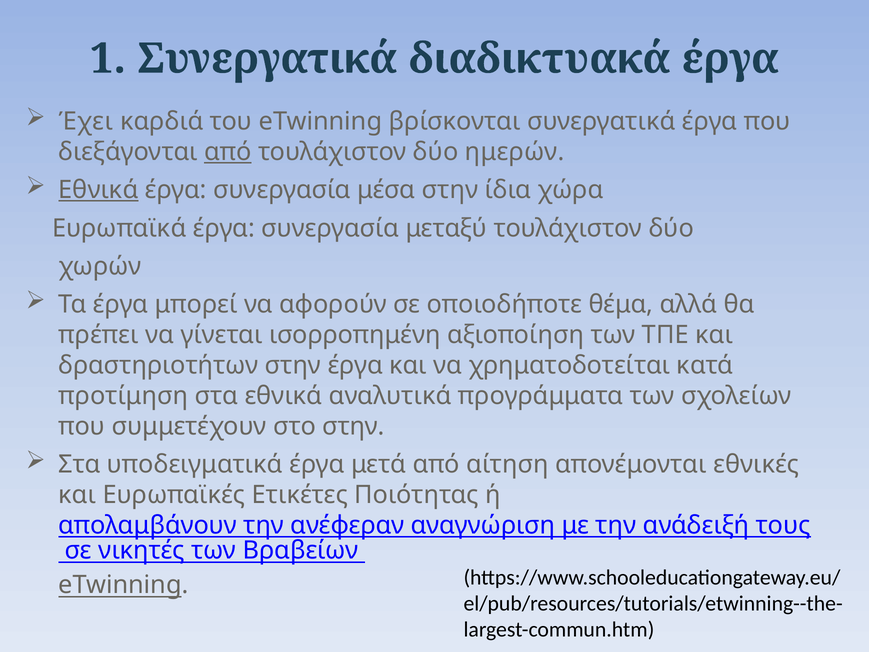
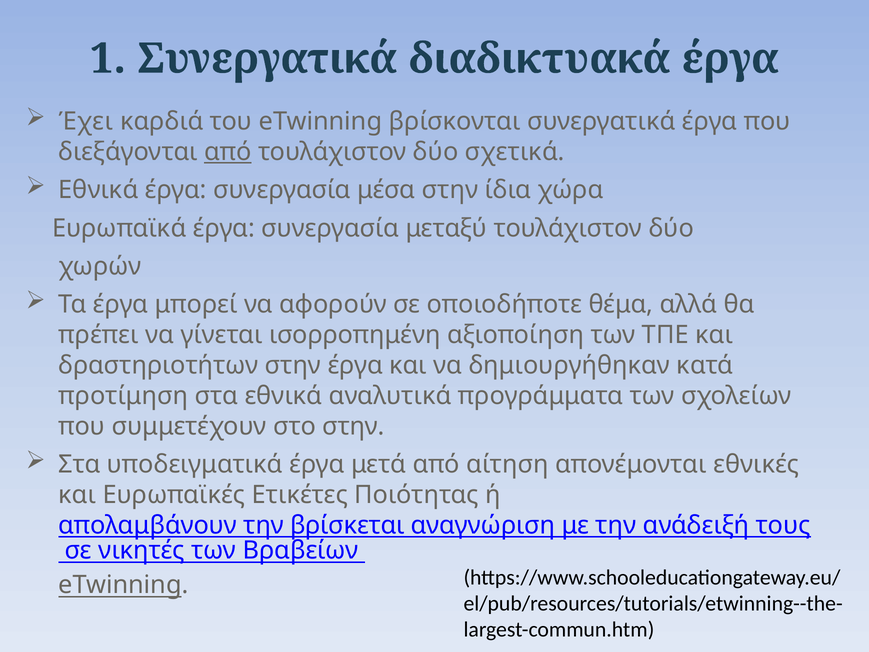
ημερών: ημερών -> σχετικά (515, 152)
Εθνικά underline: present -> none (98, 190)
χρηματοδοτείται: χρηματοδοτείται -> δημιουργήθηκαν (569, 365)
ανέφεραν: ανέφεραν -> βρίσκεται (347, 525)
